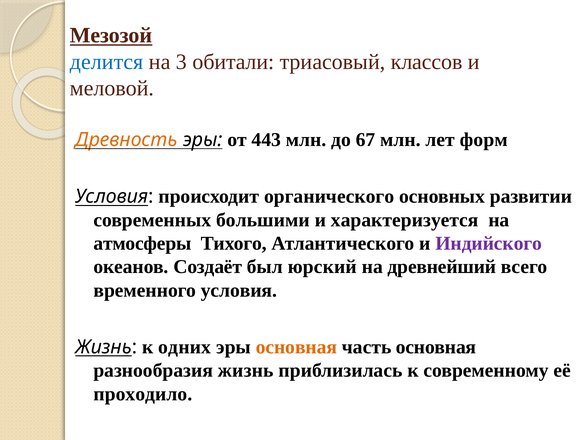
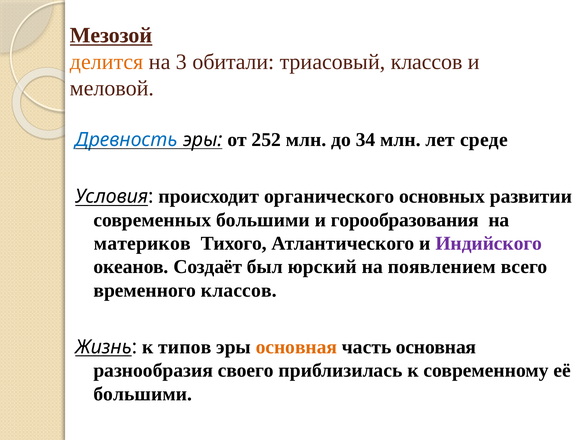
делится colour: blue -> orange (107, 62)
Древность colour: orange -> blue (126, 140)
443: 443 -> 252 (266, 140)
67: 67 -> 34 (366, 140)
форм: форм -> среде (484, 140)
характеризуется: характеризуется -> горообразования (405, 220)
атмосферы: атмосферы -> материков (142, 244)
древнейший: древнейший -> появлением (442, 267)
временного условия: условия -> классов (239, 291)
одних: одних -> типов (185, 347)
разнообразия жизнь: жизнь -> своего (246, 371)
проходило: проходило -> большими (143, 394)
